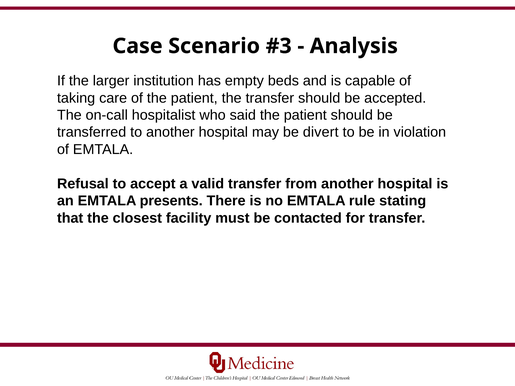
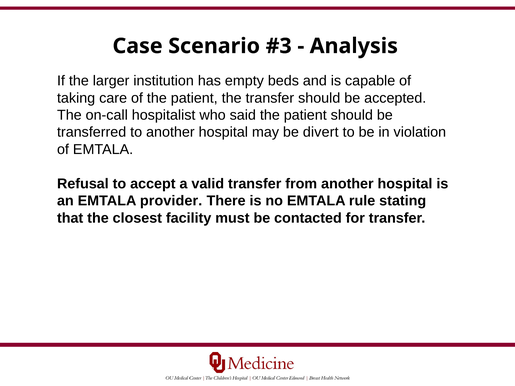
presents: presents -> provider (171, 201)
